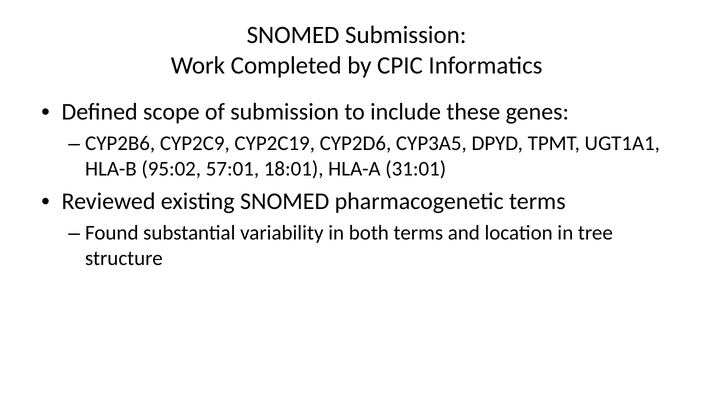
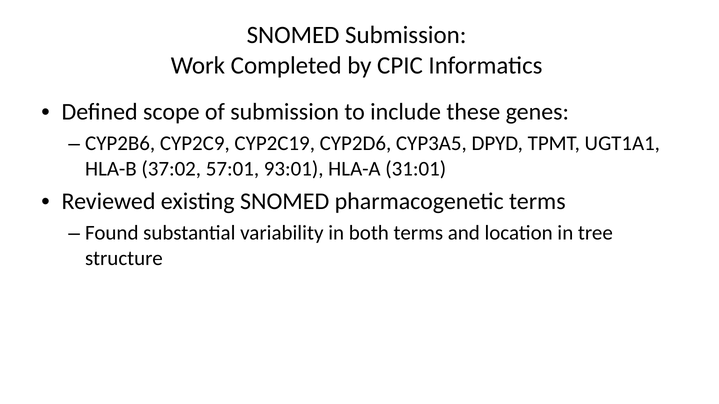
95:02: 95:02 -> 37:02 (171, 169)
18:01: 18:01 -> 93:01 (294, 169)
